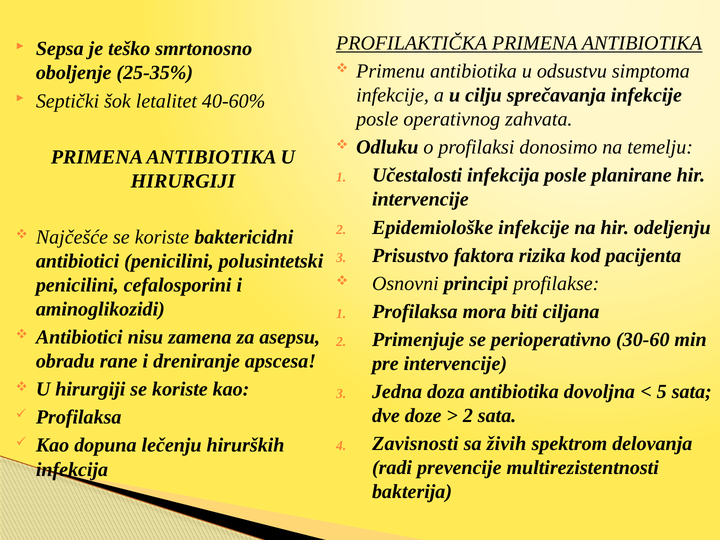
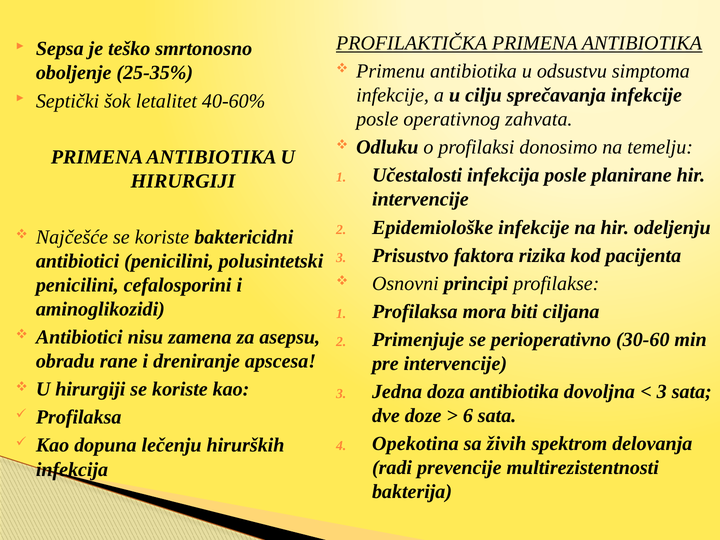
5: 5 -> 3 (662, 392)
2: 2 -> 6 (468, 416)
Zavisnosti: Zavisnosti -> Opekotina (415, 444)
